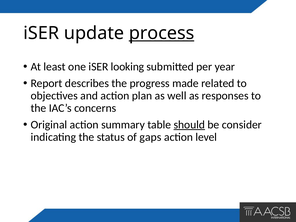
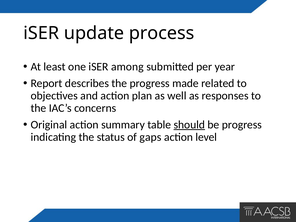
process underline: present -> none (162, 33)
looking: looking -> among (127, 67)
be consider: consider -> progress (242, 125)
